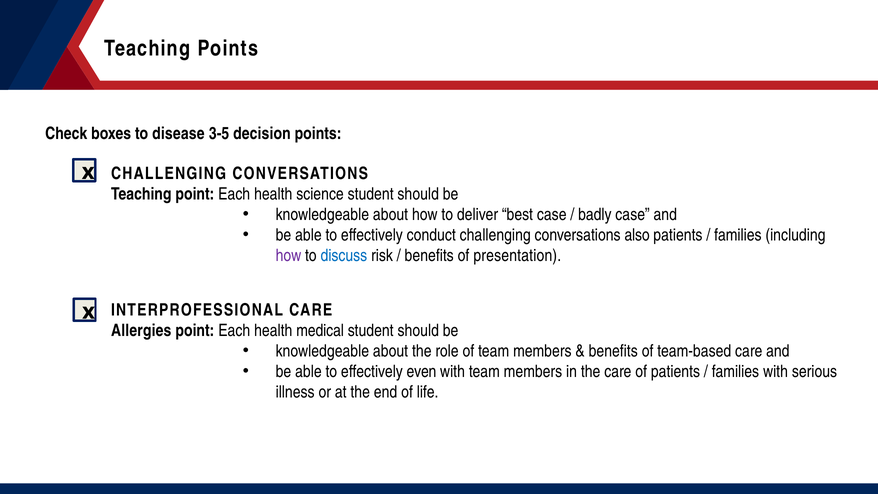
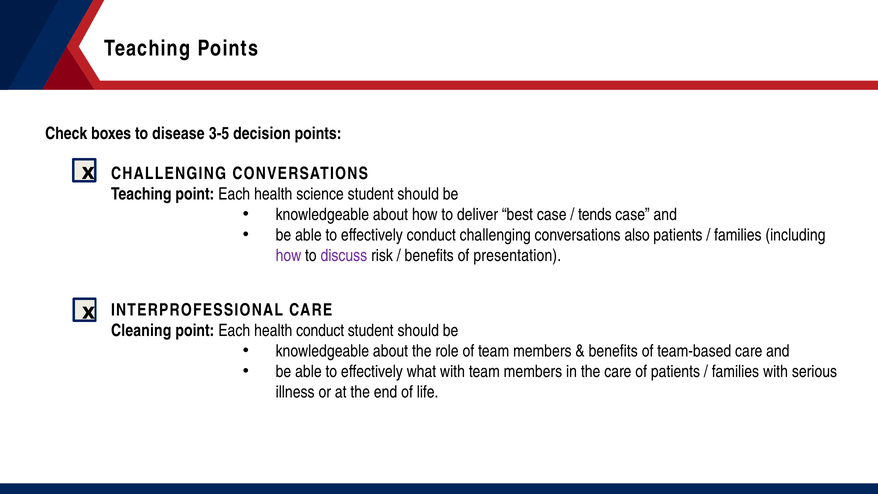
badly: badly -> tends (595, 215)
discuss colour: blue -> purple (344, 256)
Allergies: Allergies -> Cleaning (141, 330)
health medical: medical -> conduct (320, 330)
even: even -> what (421, 371)
